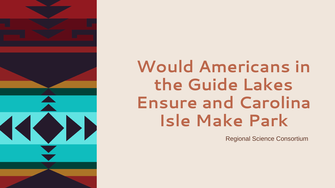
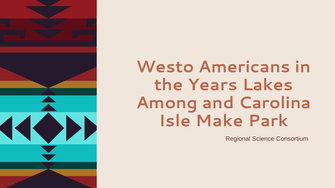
Would: Would -> Westo (165, 67)
Guide: Guide -> Years (213, 85)
Ensure: Ensure -> Among (167, 103)
